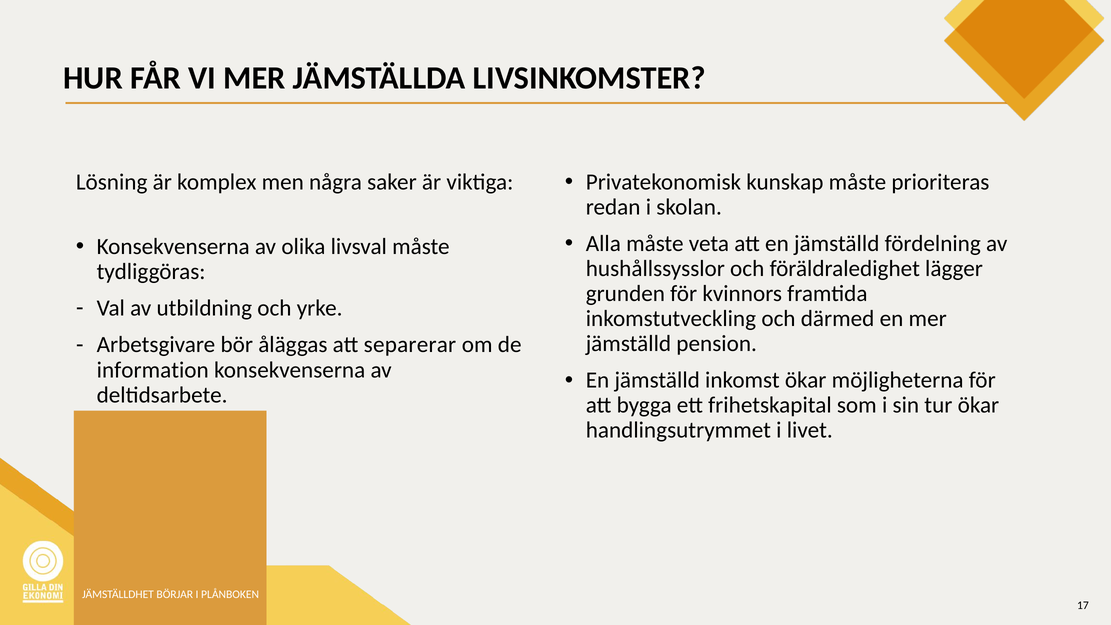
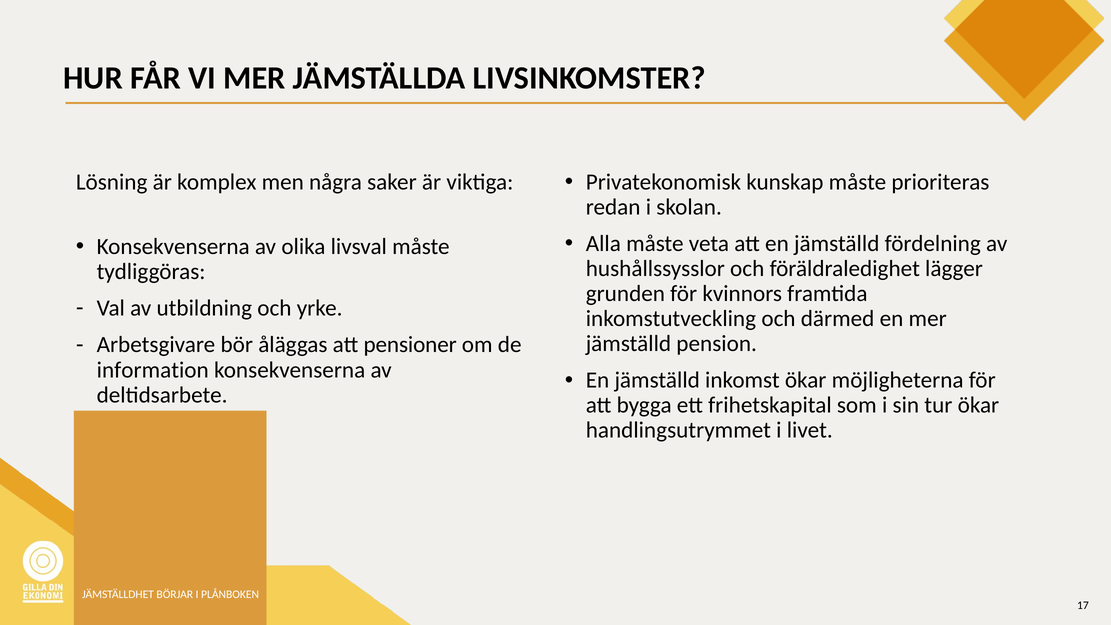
separerar: separerar -> pensioner (410, 345)
